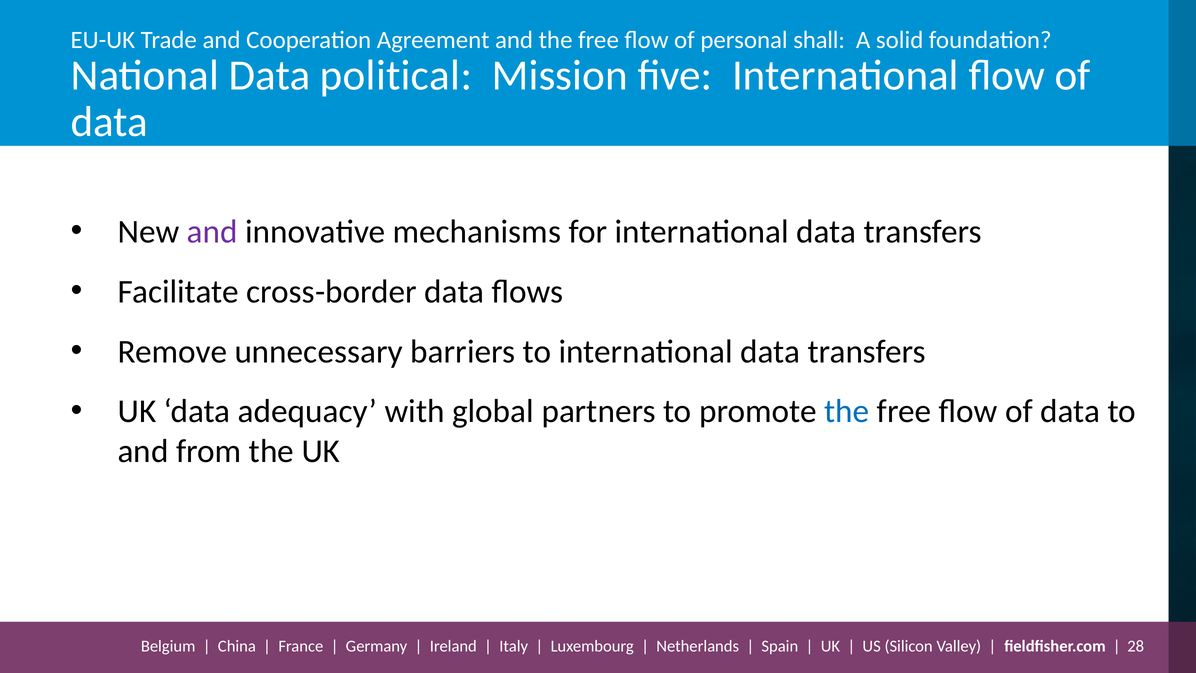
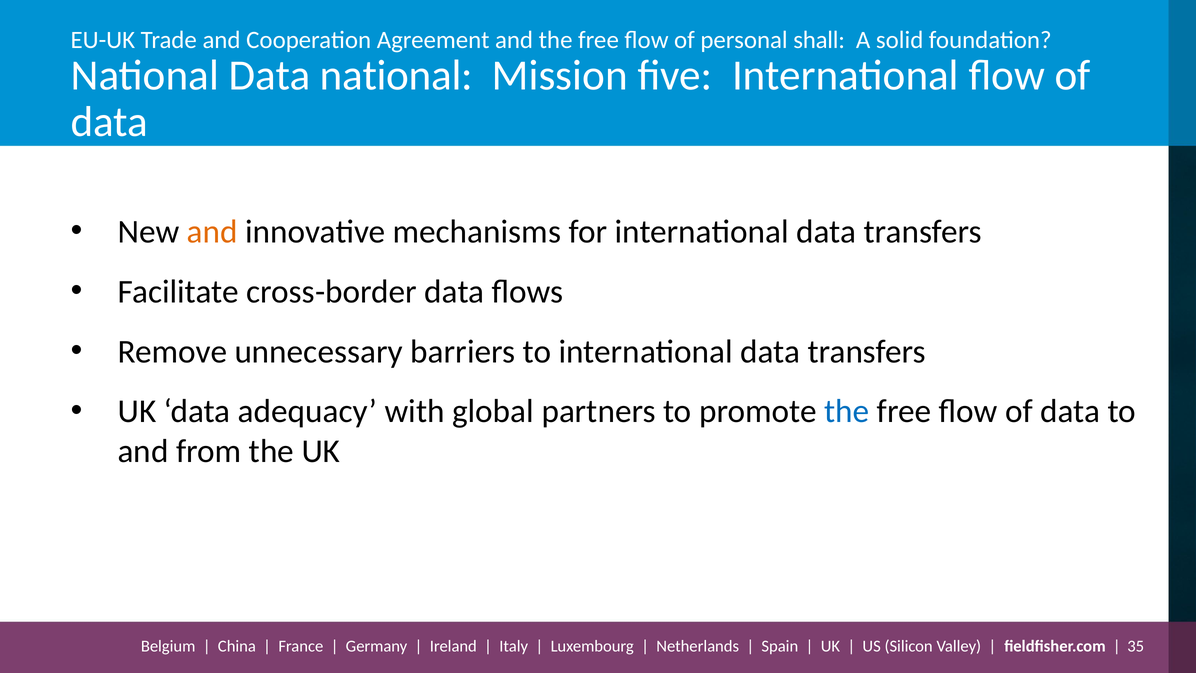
Data political: political -> national (396, 75)
and colour: purple -> orange (212, 232)
28: 28 -> 35 (1136, 646)
